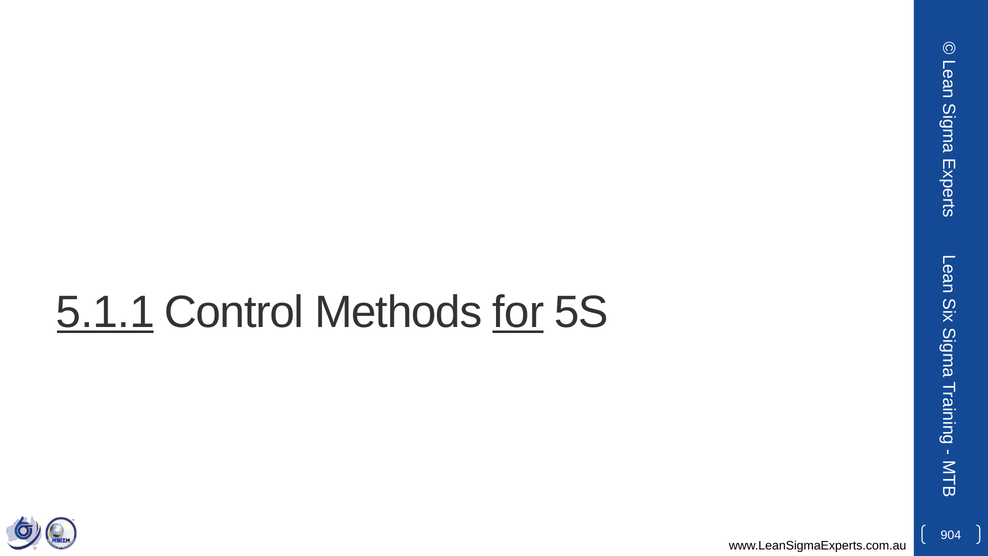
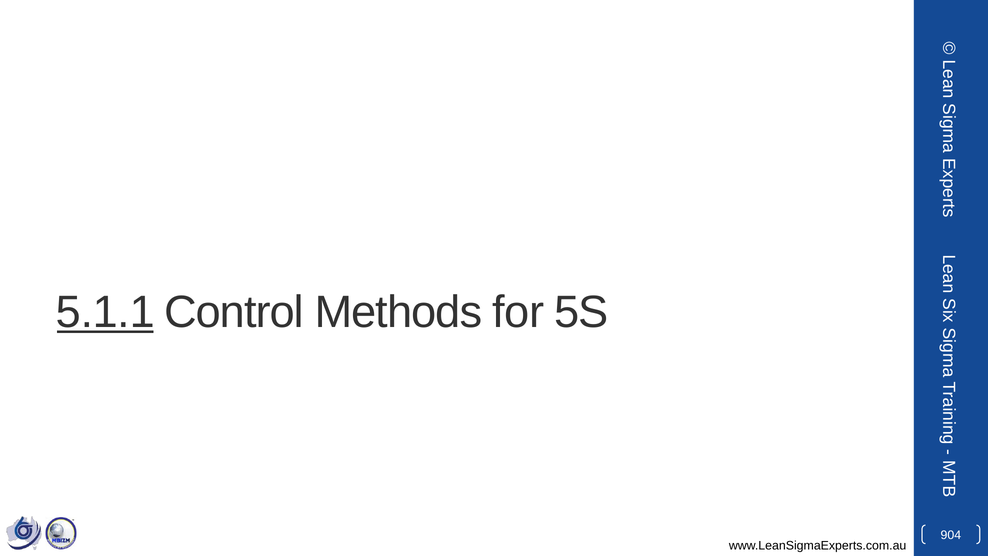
for underline: present -> none (518, 312)
